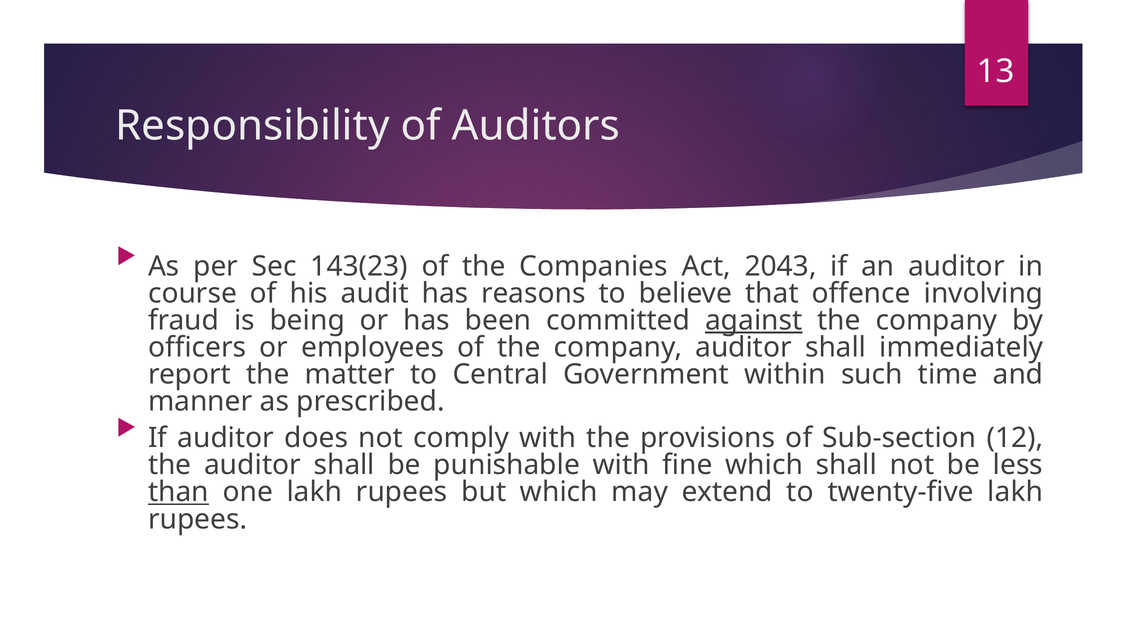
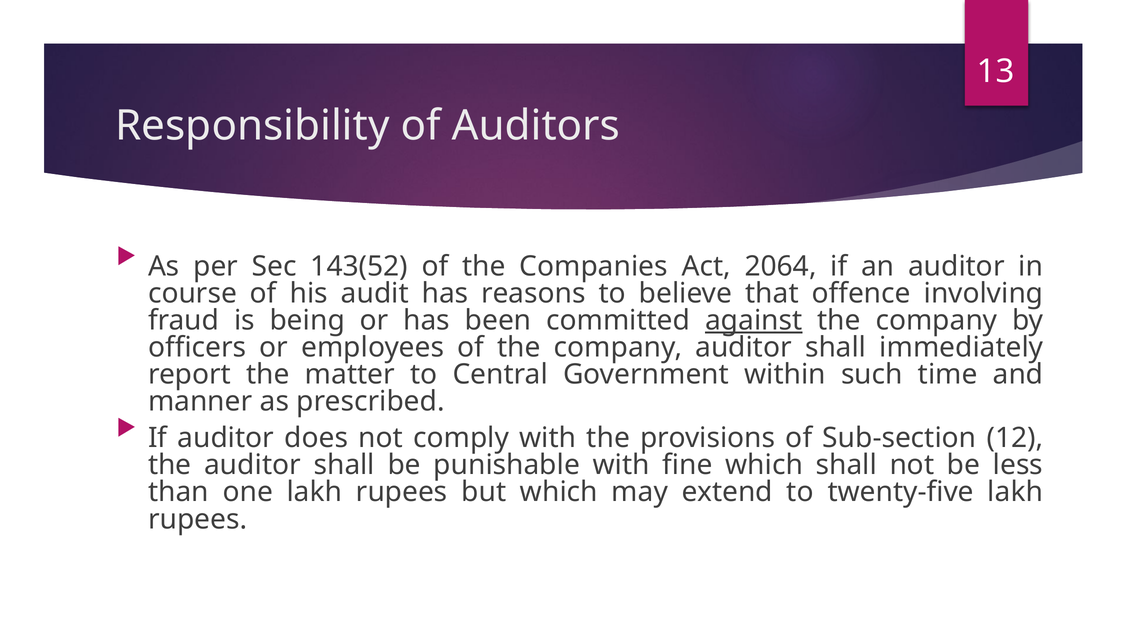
143(23: 143(23 -> 143(52 (359, 266)
2043: 2043 -> 2064 (781, 266)
than underline: present -> none (178, 492)
